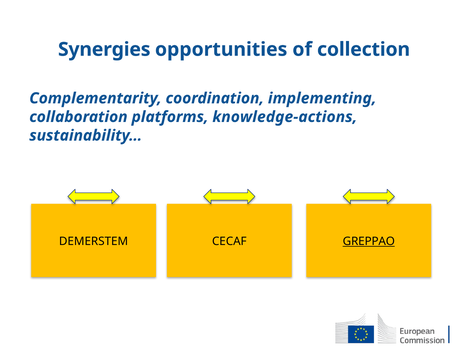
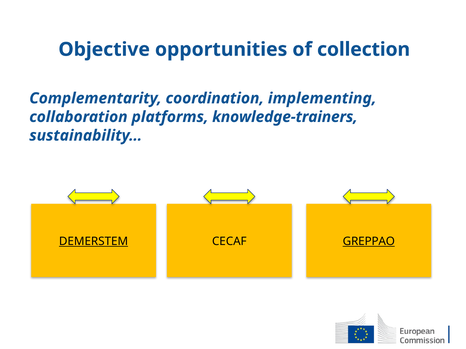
Synergies: Synergies -> Objective (104, 49)
knowledge-actions: knowledge-actions -> knowledge-trainers (285, 117)
DEMERSTEM underline: none -> present (94, 242)
